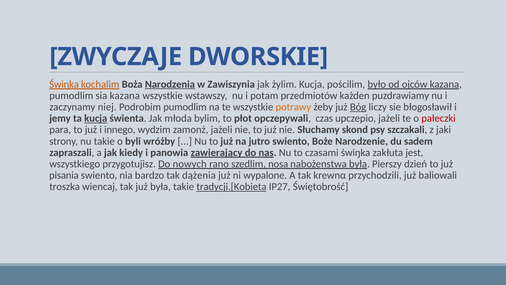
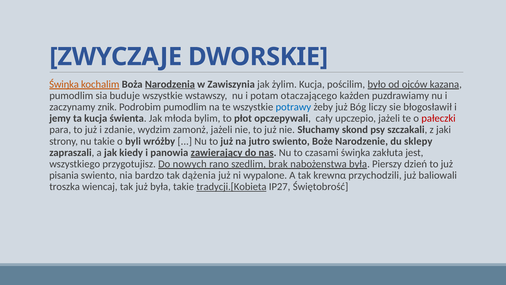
sia kazana: kazana -> buduje (125, 96)
przedmiotów: przedmiotów -> otaczającego (309, 96)
niej: niej -> znik (107, 107)
potrawy colour: orange -> blue (293, 107)
Bóg underline: present -> none (358, 107)
kucja underline: present -> none (96, 118)
czas: czas -> cały (324, 118)
innego: innego -> zdanie (120, 130)
sadem: sadem -> sklepy (418, 141)
nosa: nosa -> brak (278, 164)
